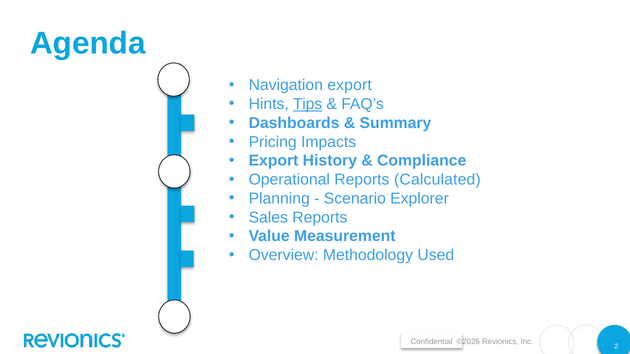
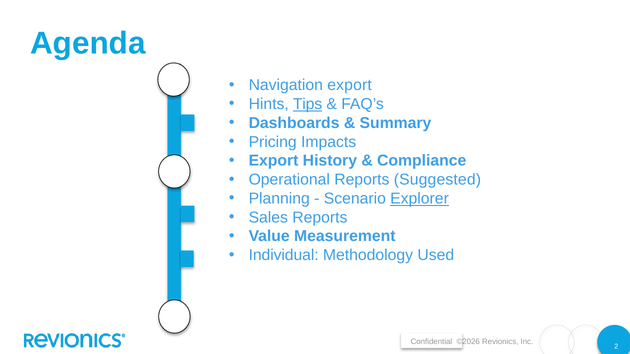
Calculated: Calculated -> Suggested (437, 180)
Explorer underline: none -> present (420, 199)
Overview: Overview -> Individual (284, 255)
